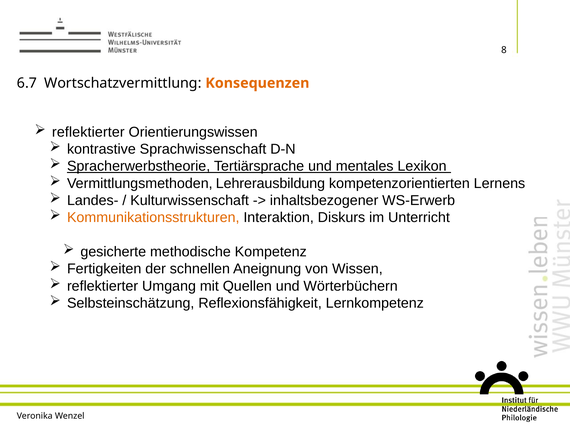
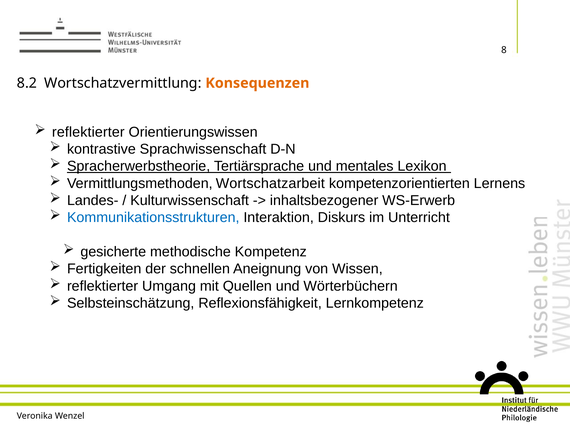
6.7: 6.7 -> 8.2 (27, 83)
Lehrerausbildung: Lehrerausbildung -> Wortschatzarbeit (270, 183)
Kommunikationsstrukturen colour: orange -> blue (153, 217)
